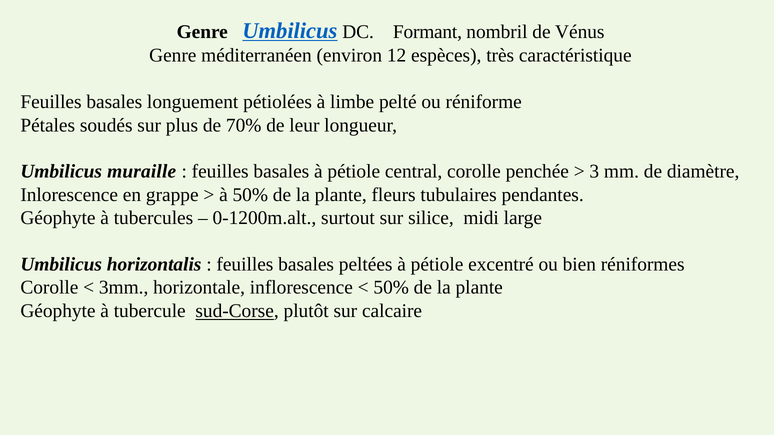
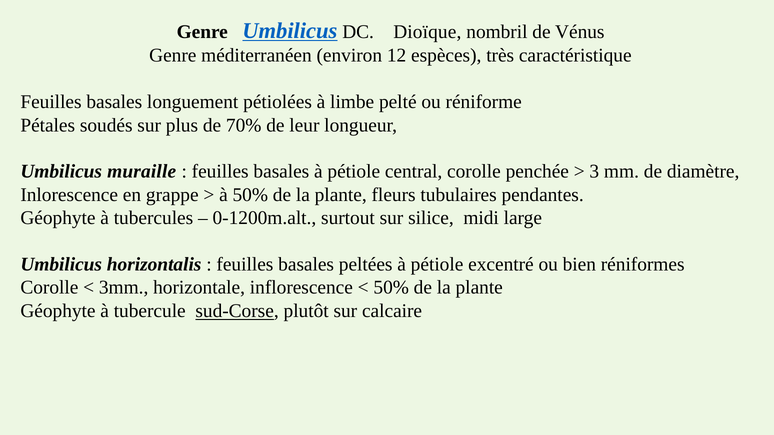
Formant: Formant -> Dioïque (427, 32)
